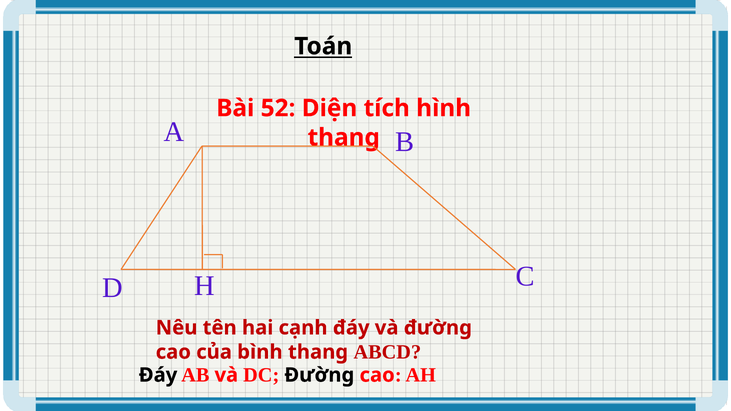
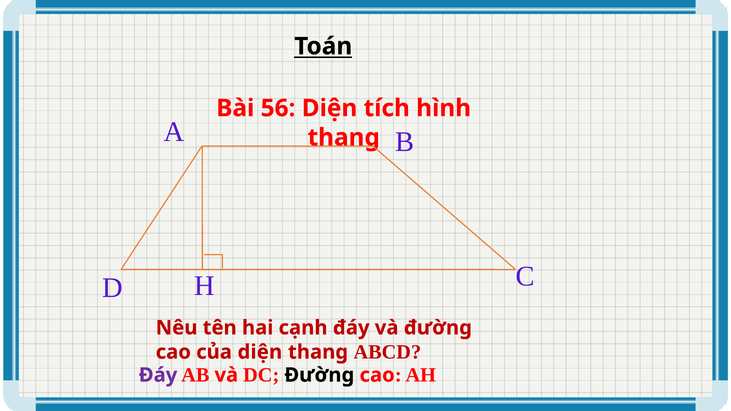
52: 52 -> 56 (278, 108)
của bình: bình -> diện (260, 352)
Đáy colour: black -> purple (158, 375)
